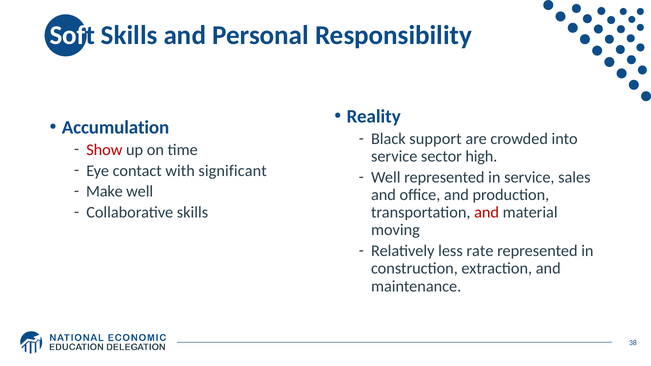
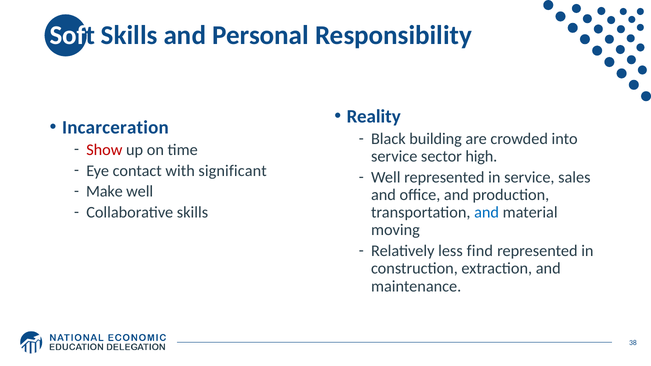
Accumulation: Accumulation -> Incarceration (115, 127)
support: support -> building (436, 139)
and colour: red -> blue (487, 213)
rate: rate -> find (480, 251)
